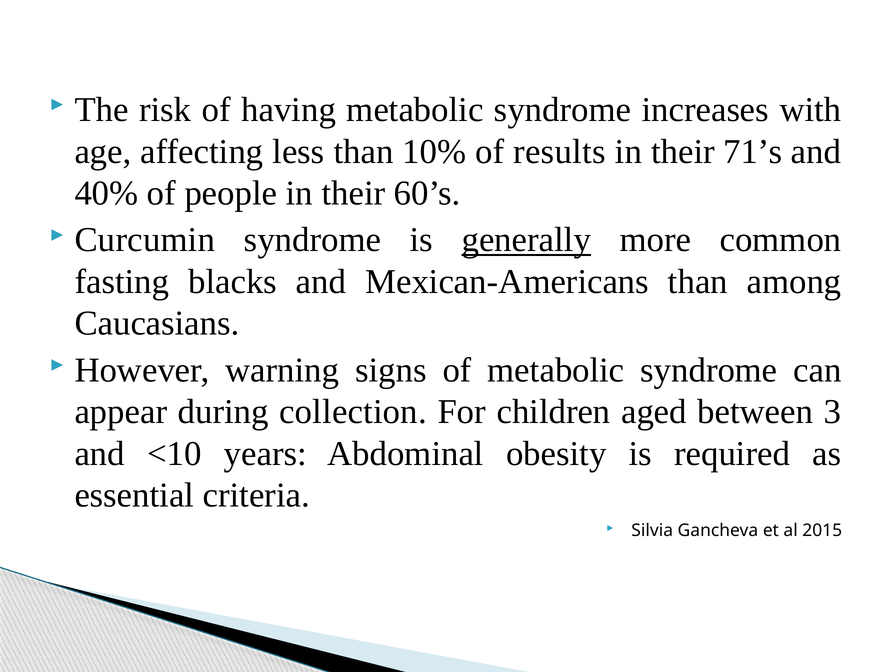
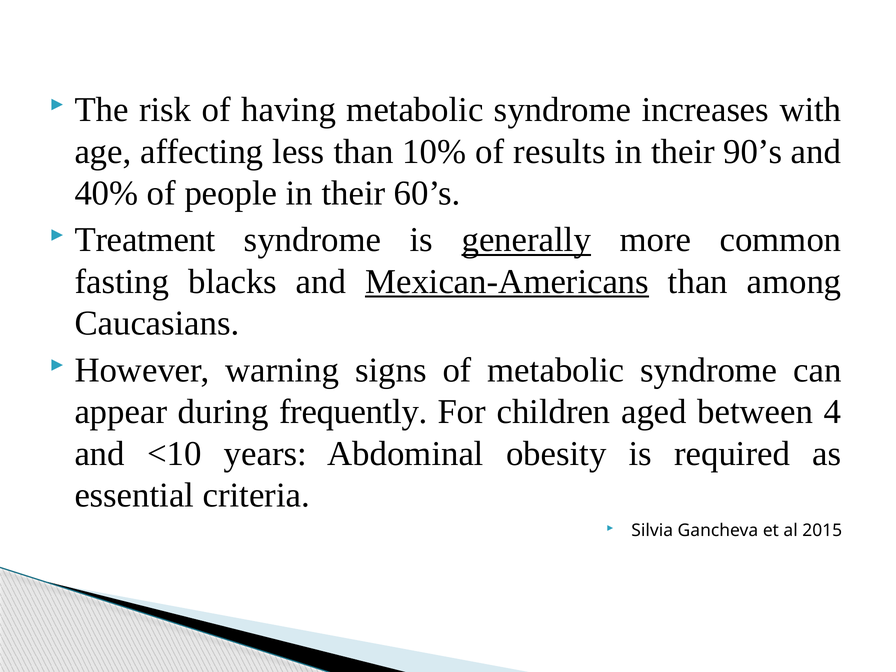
71’s: 71’s -> 90’s (753, 152)
Curcumin: Curcumin -> Treatment (145, 240)
Mexican-Americans underline: none -> present (507, 282)
collection: collection -> frequently (353, 412)
3: 3 -> 4 (833, 412)
